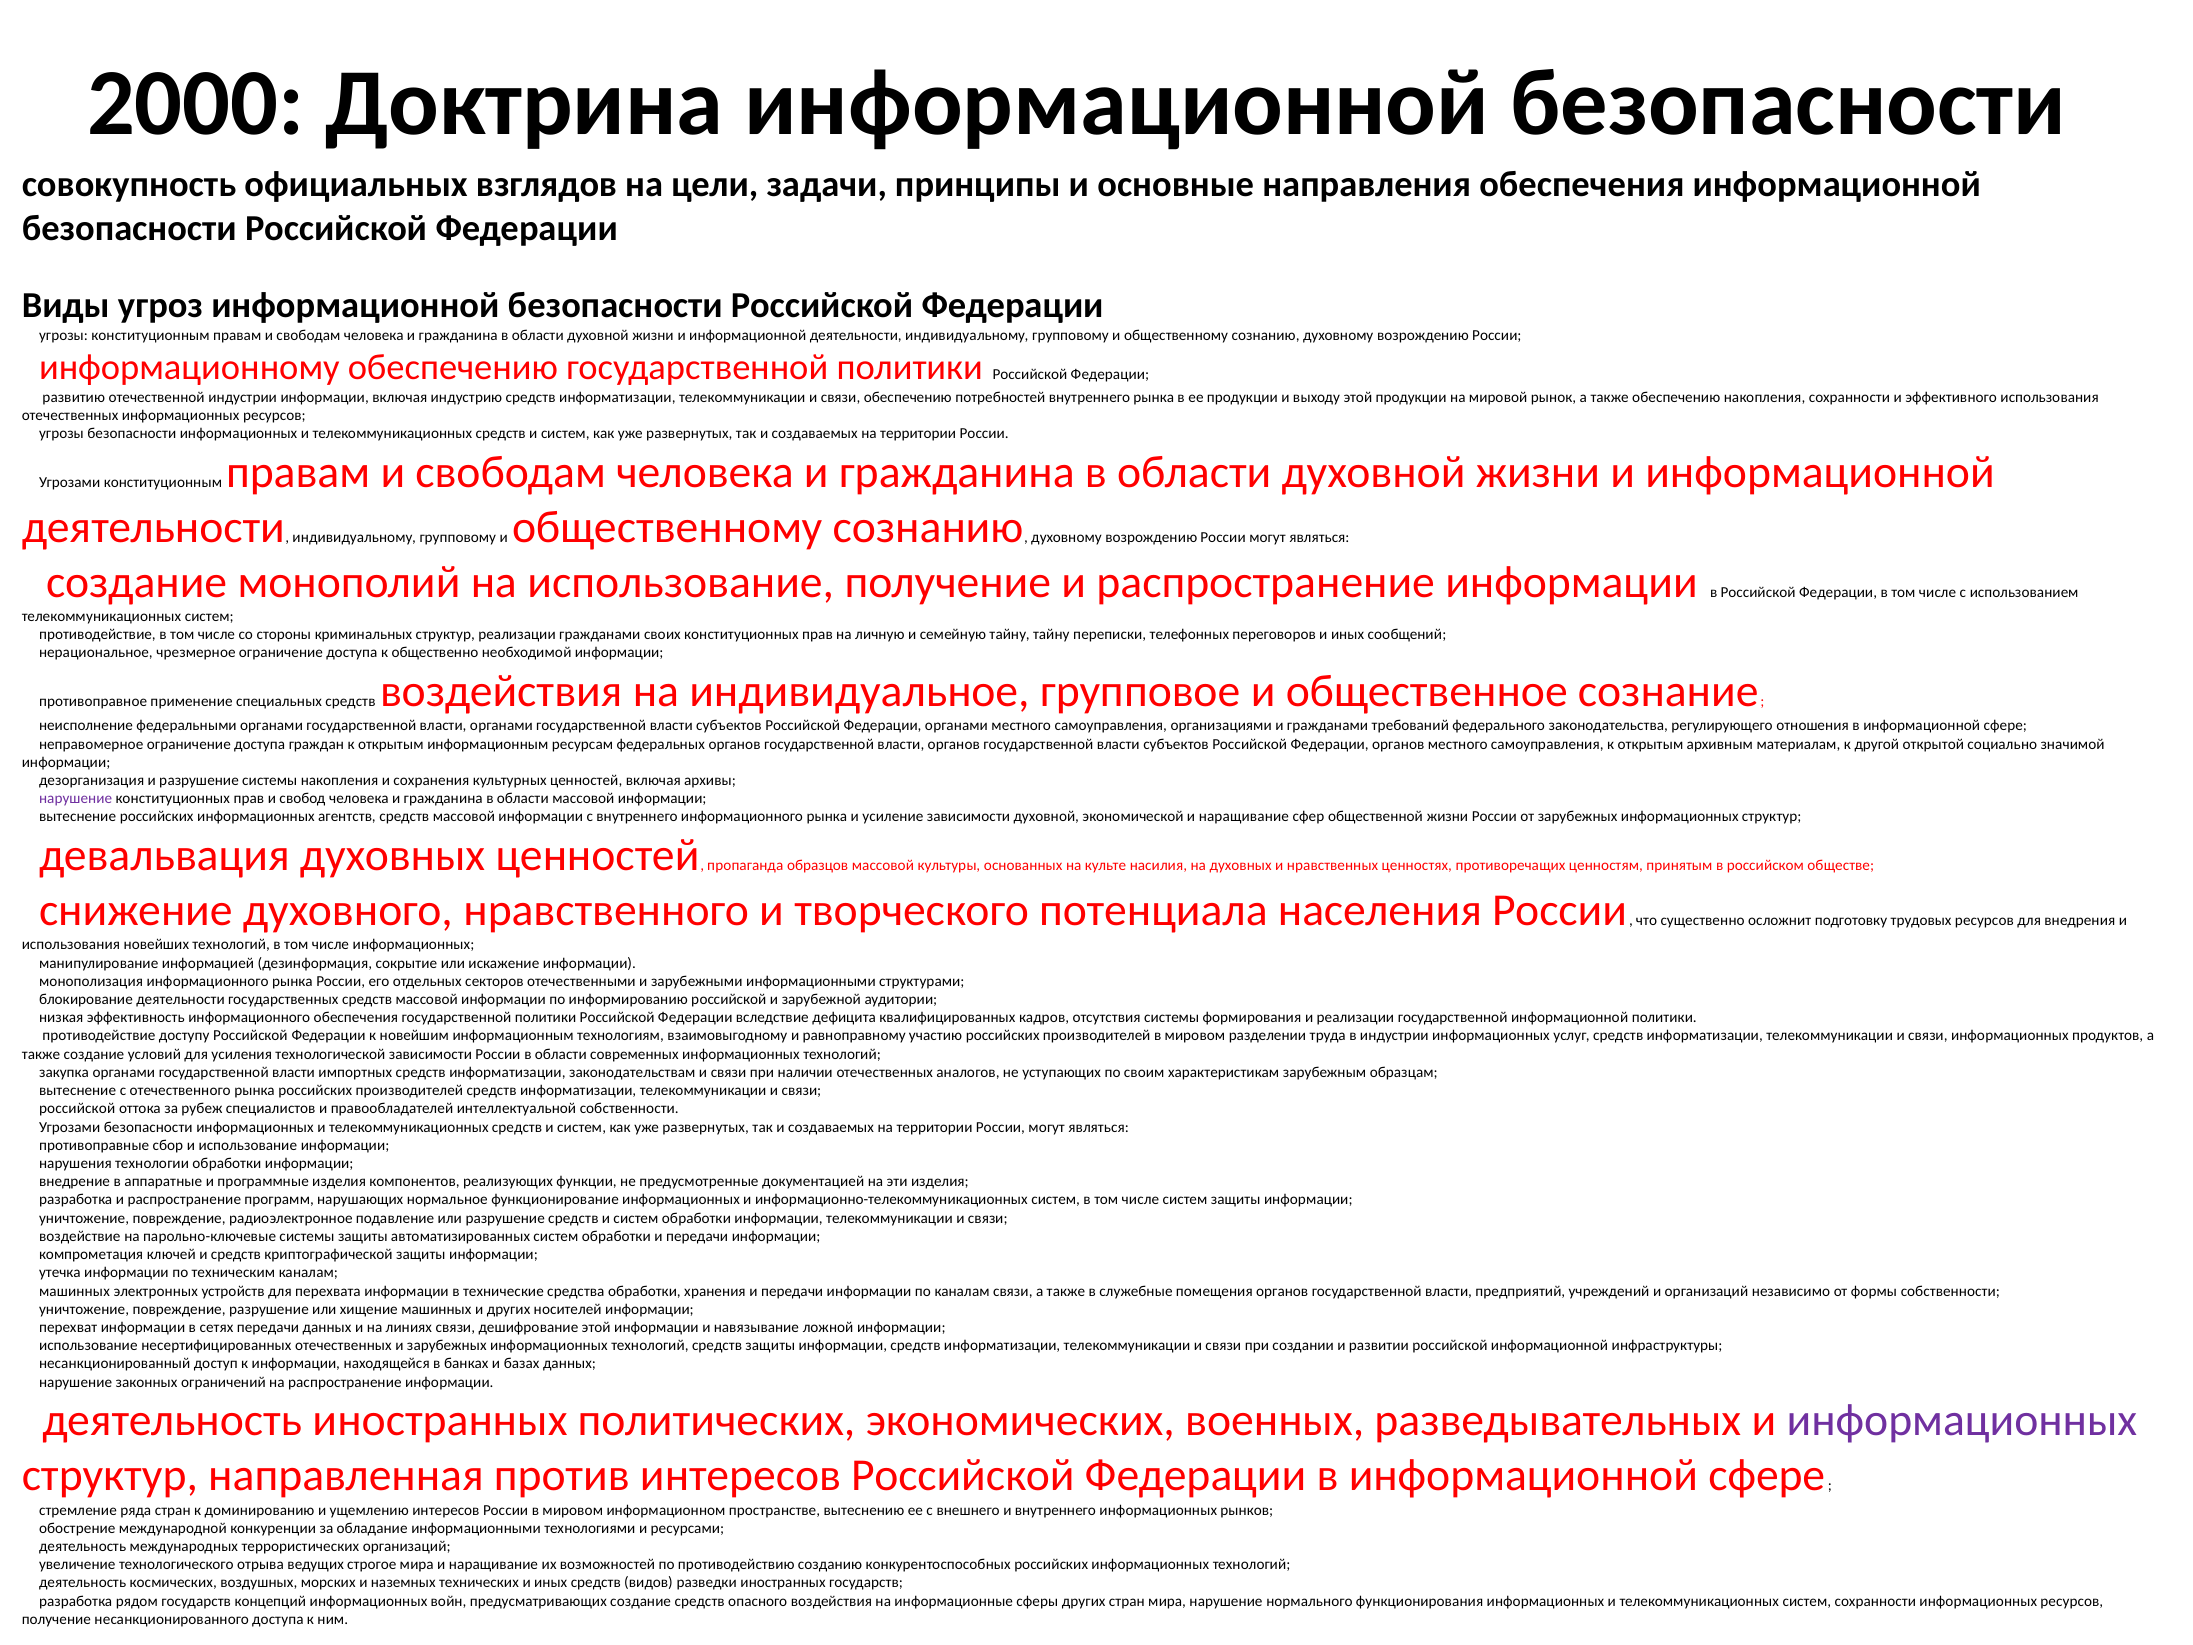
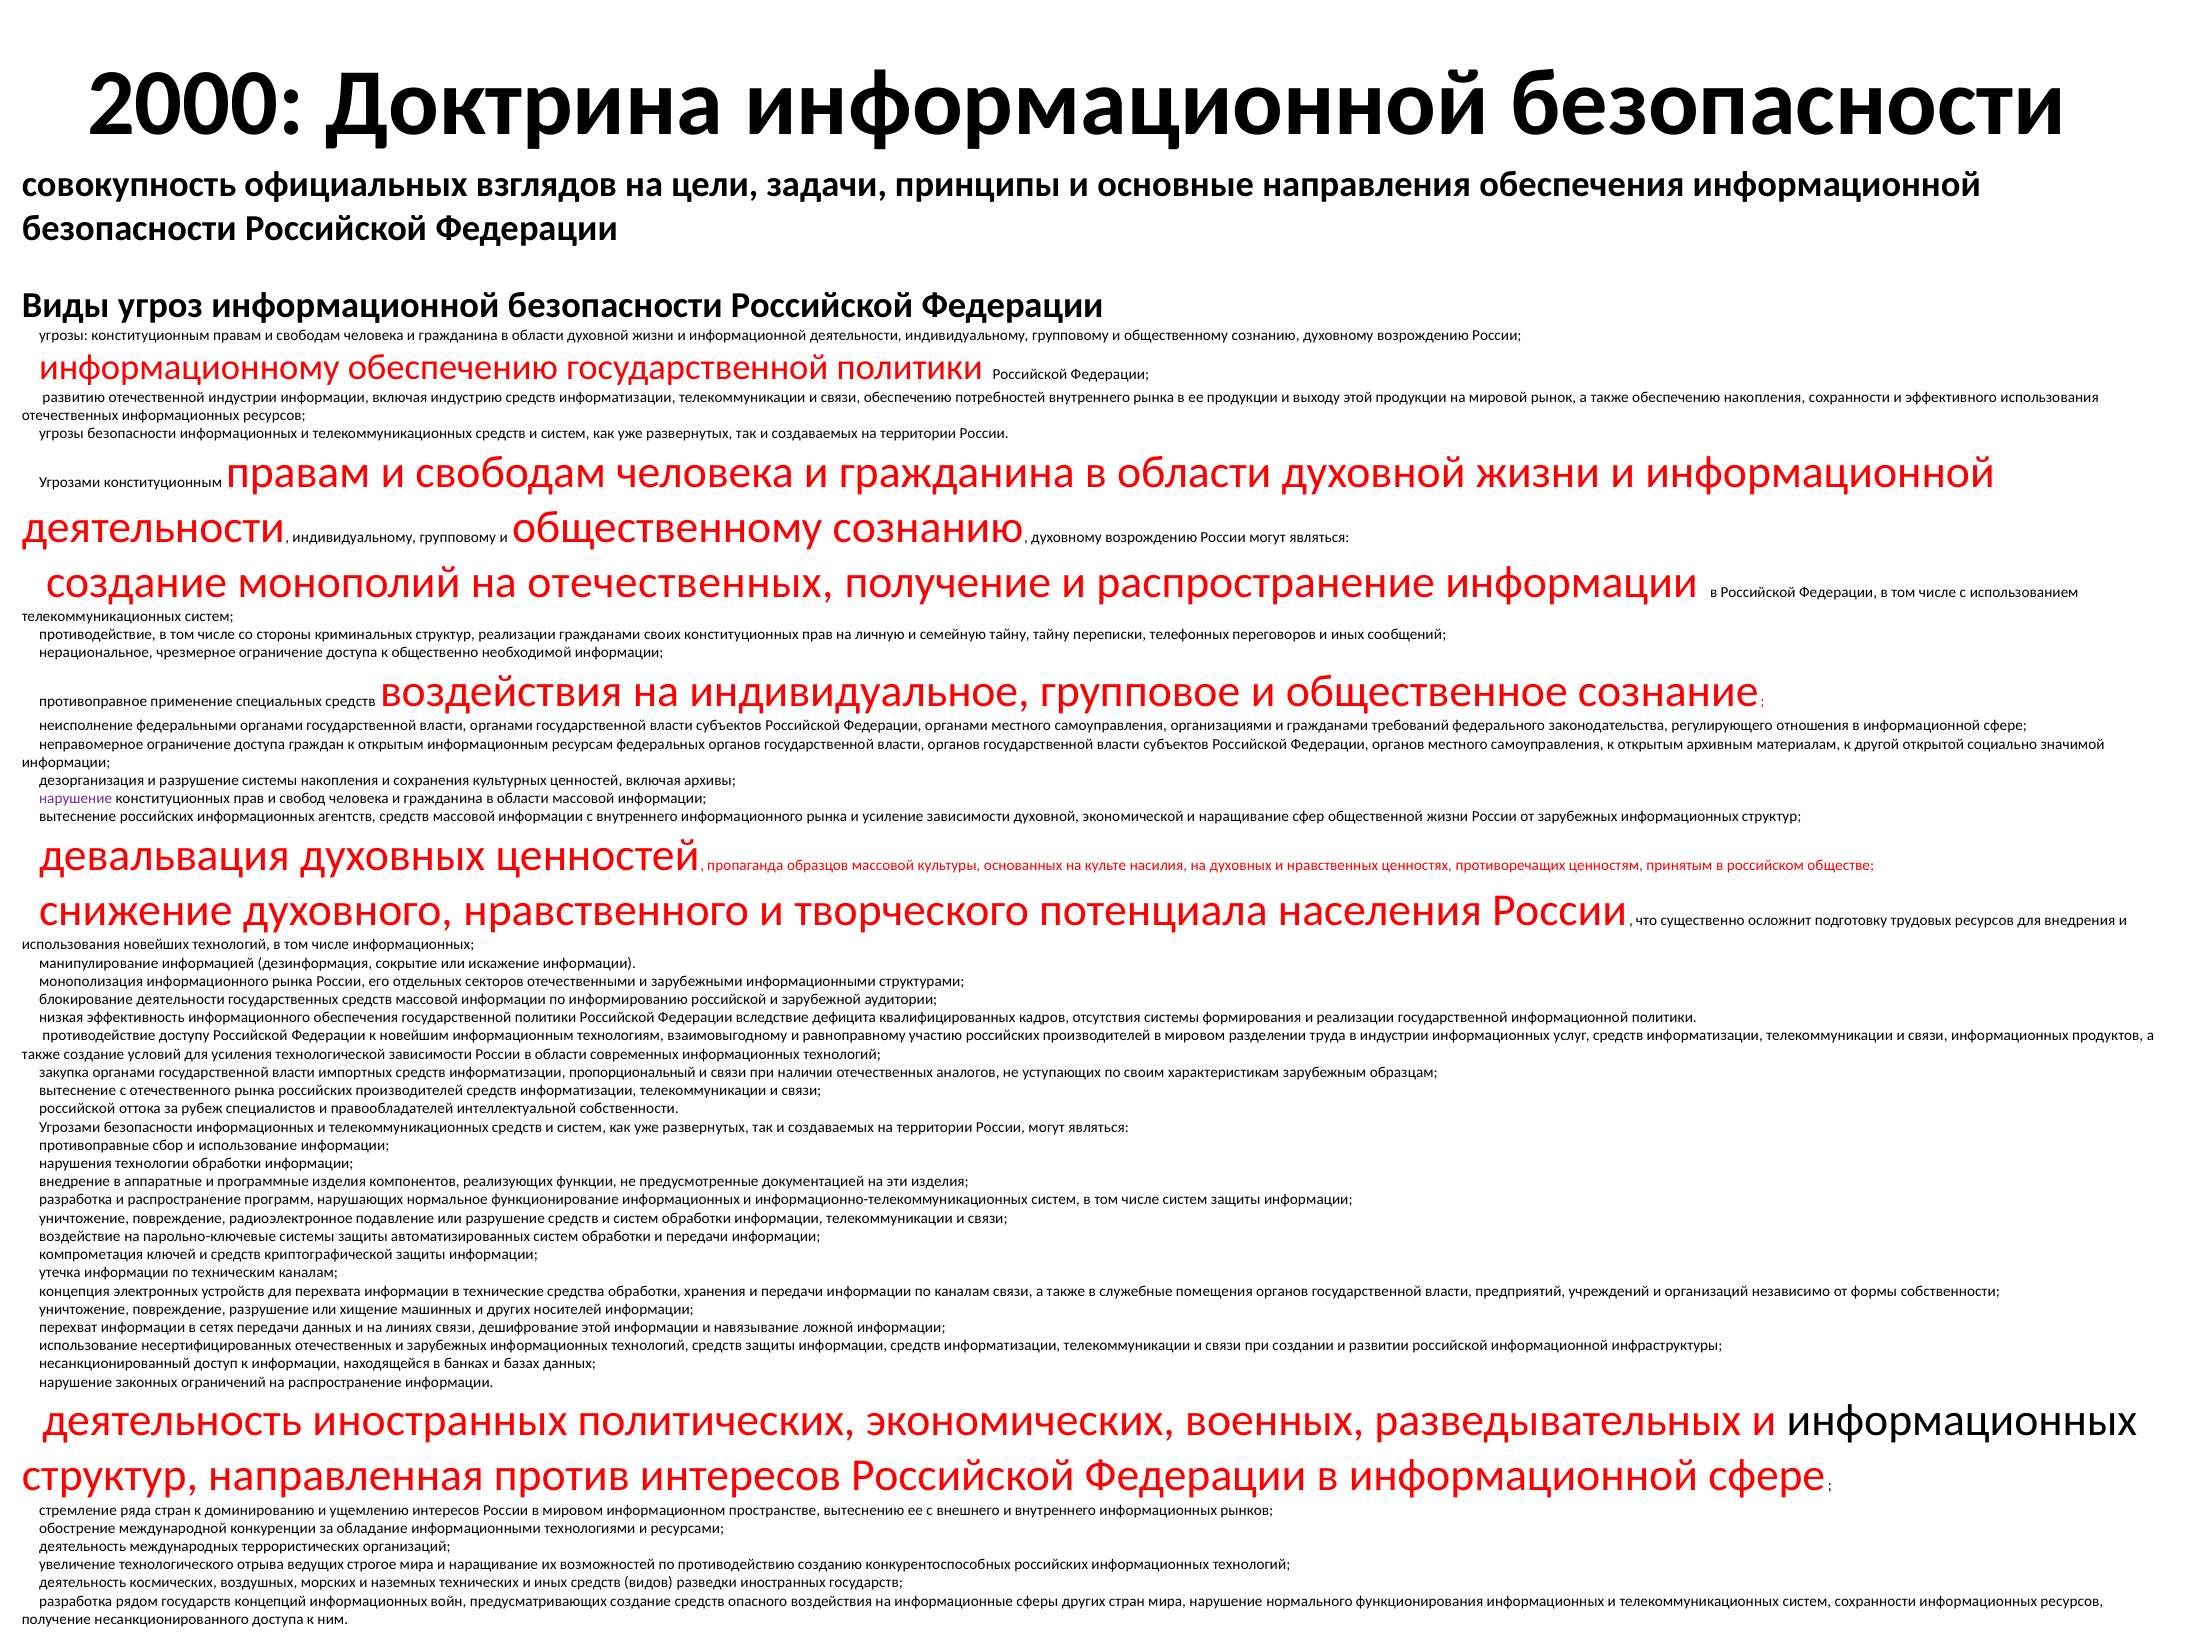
на использование: использование -> отечественных (680, 582)
законодательствам: законодательствам -> пропорциональный (632, 1072)
машинных: машинных -> концепция (74, 1291)
информационных colour: purple -> black (1962, 1421)
